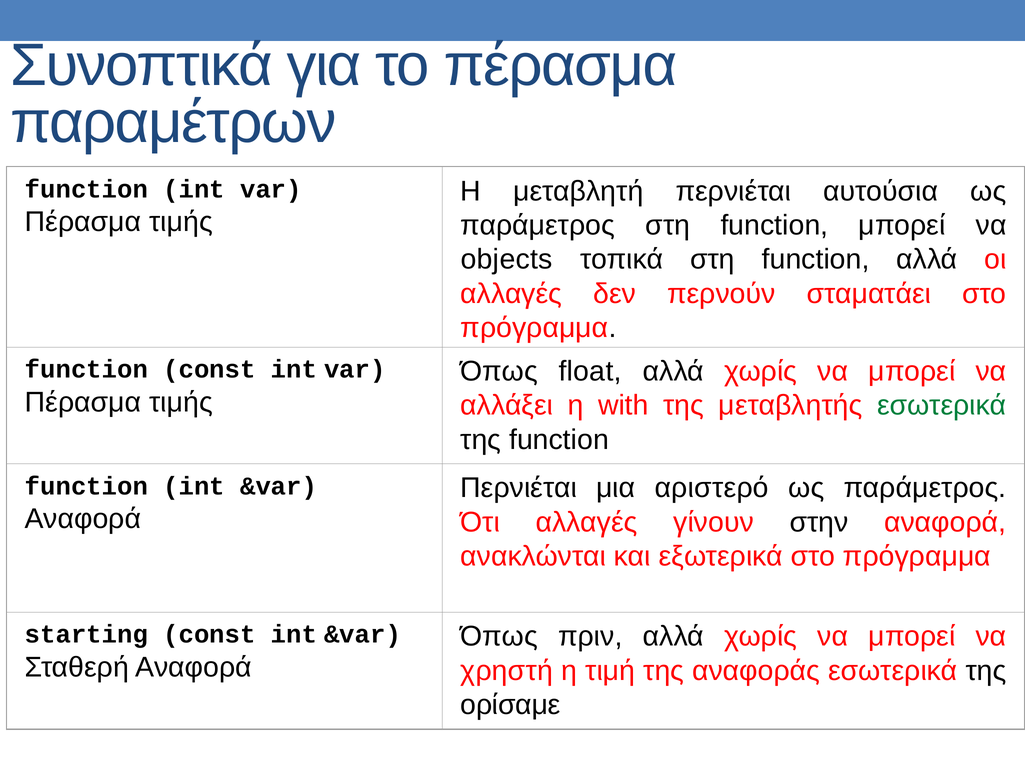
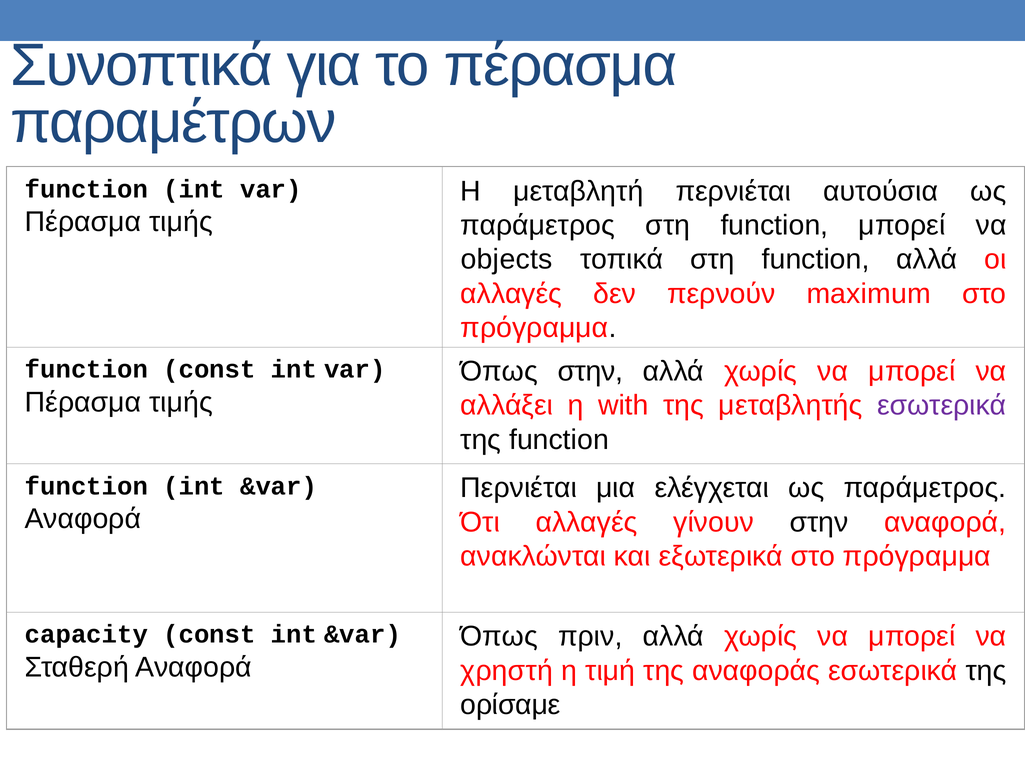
σταματάει: σταματάει -> maximum (869, 294)
Όπως float: float -> στην (590, 371)
εσωτερικά colour: green -> purple (942, 405)
αριστερό: αριστερό -> ελέγχεται (712, 488)
starting: starting -> capacity (86, 634)
